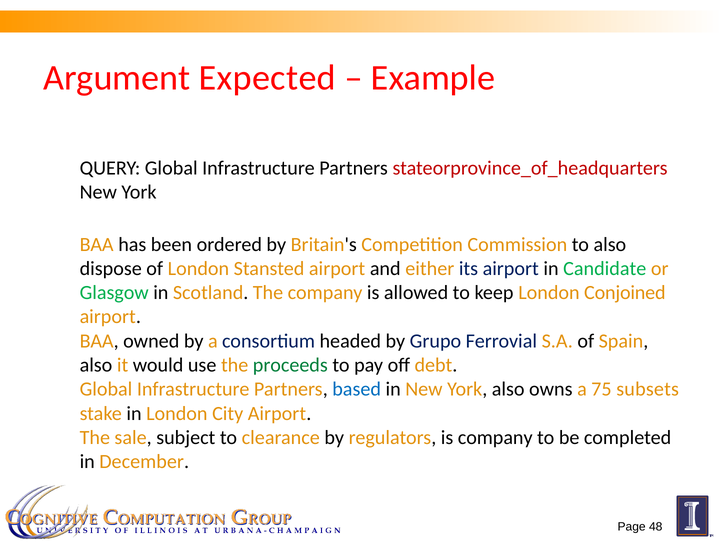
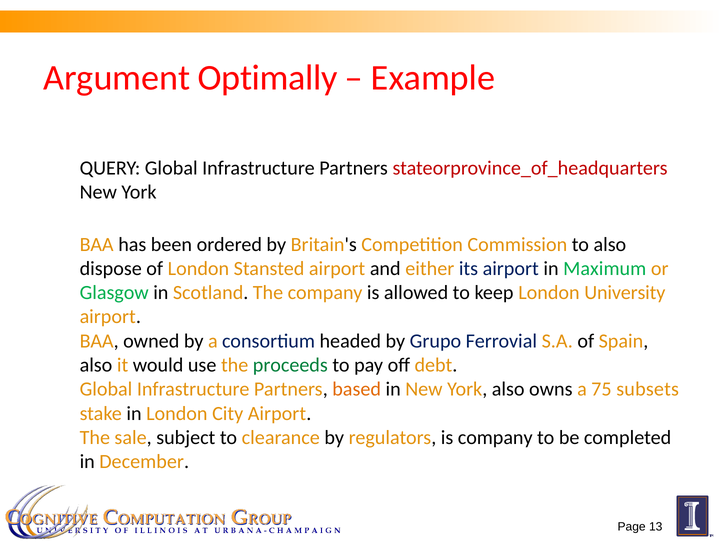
Expected: Expected -> Optimally (268, 78)
Candidate: Candidate -> Maximum (605, 269)
Conjoined: Conjoined -> University (625, 293)
based colour: blue -> orange (357, 389)
48: 48 -> 13 (656, 527)
